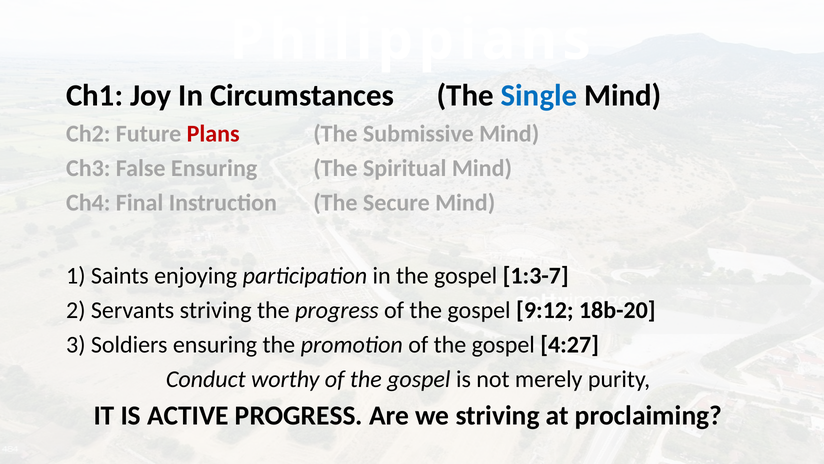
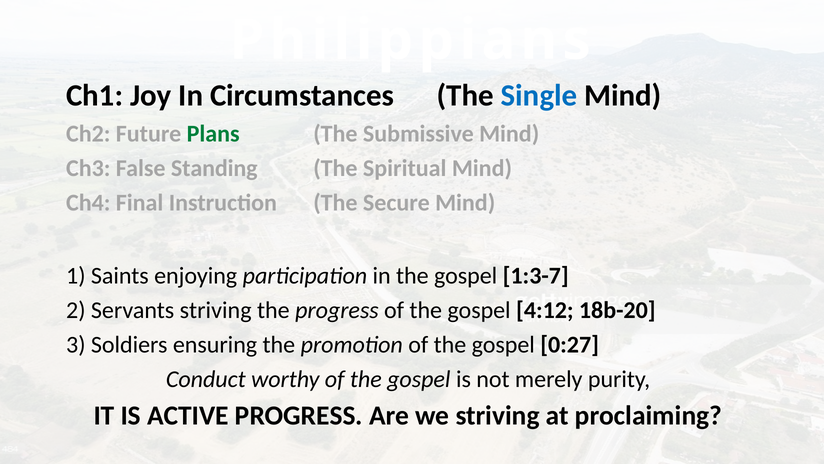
Plans colour: red -> green (213, 134)
False Ensuring: Ensuring -> Standing (214, 168)
9:12: 9:12 -> 4:12 (545, 310)
4:27: 4:27 -> 0:27 (570, 344)
